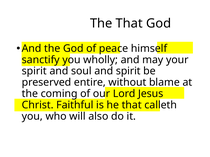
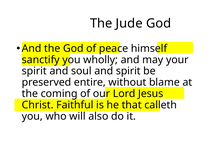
The That: That -> Jude (129, 24)
